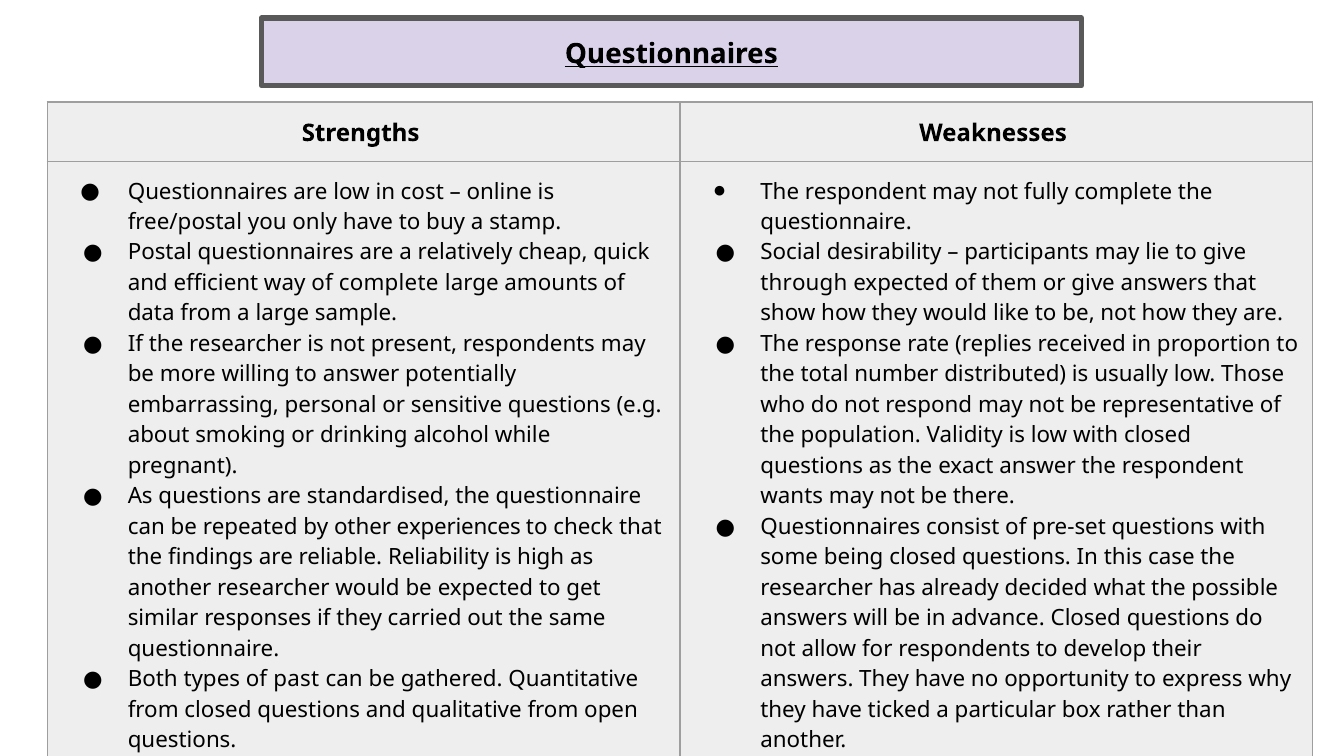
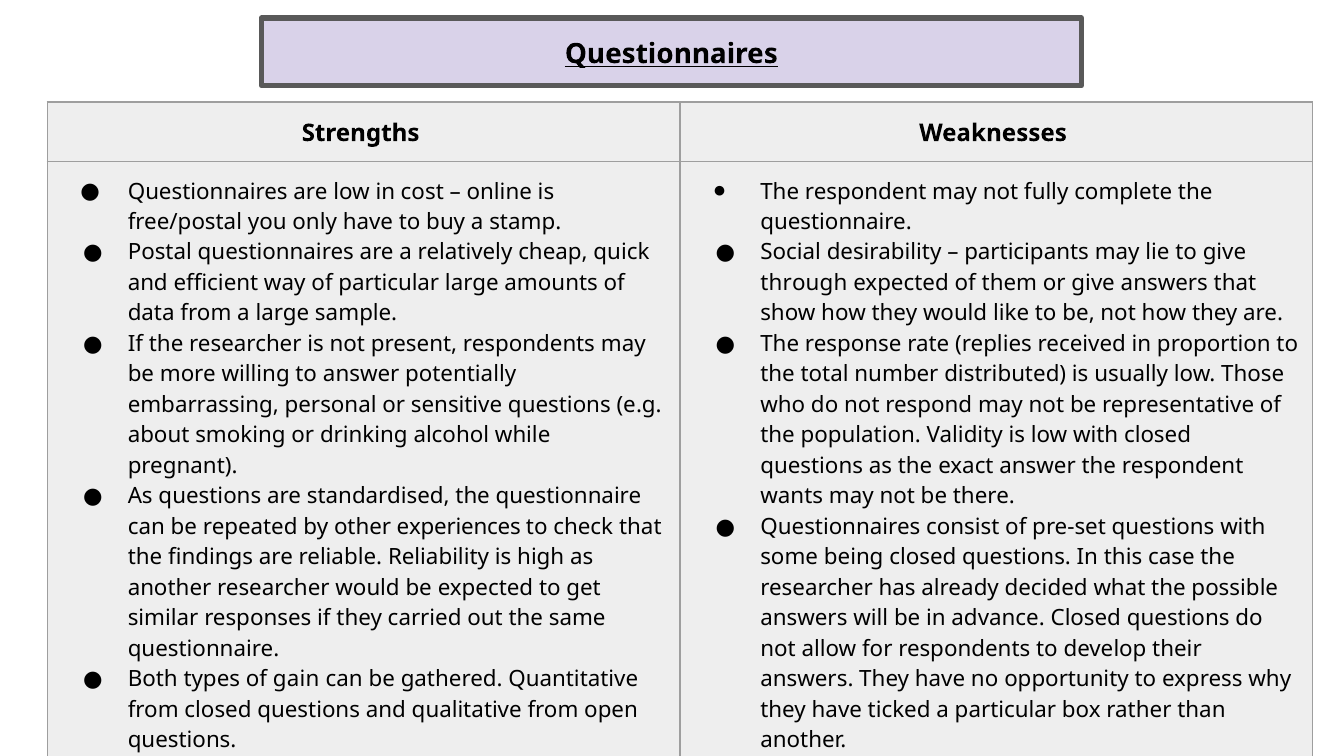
of complete: complete -> particular (389, 283)
past: past -> gain (296, 679)
